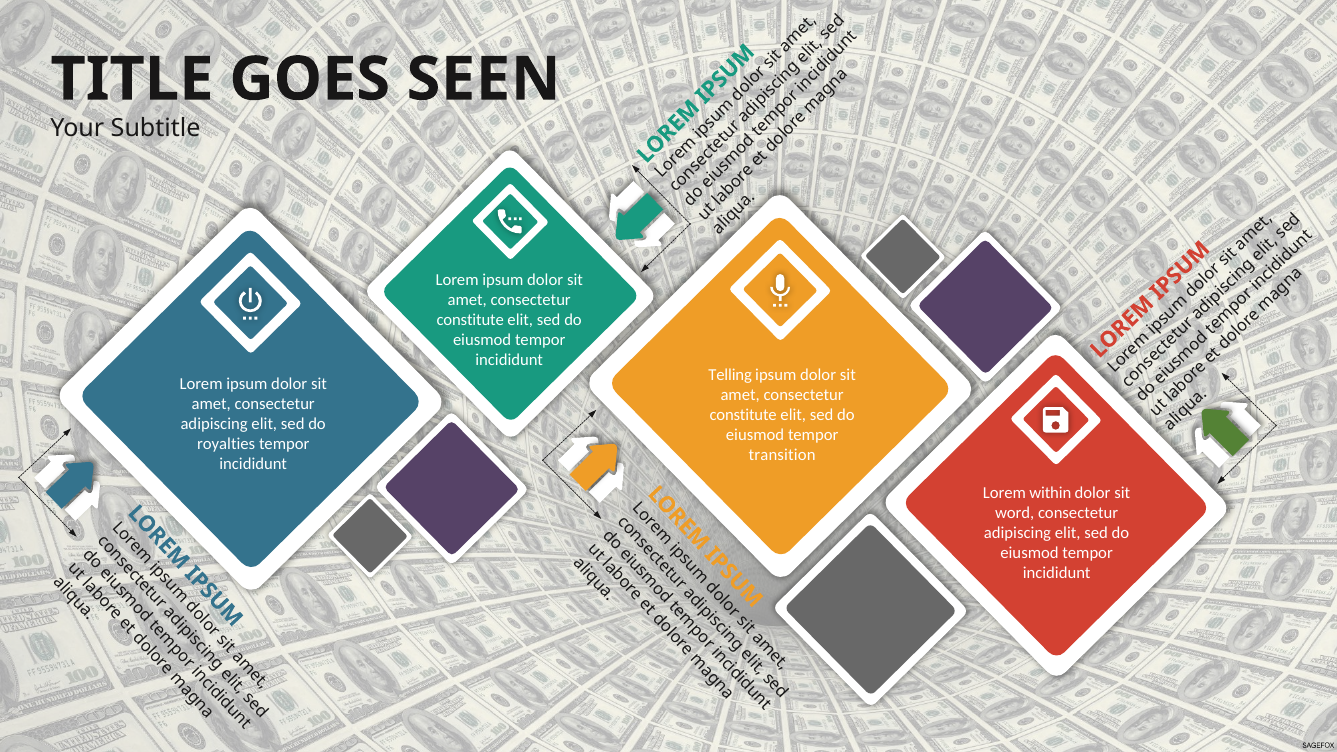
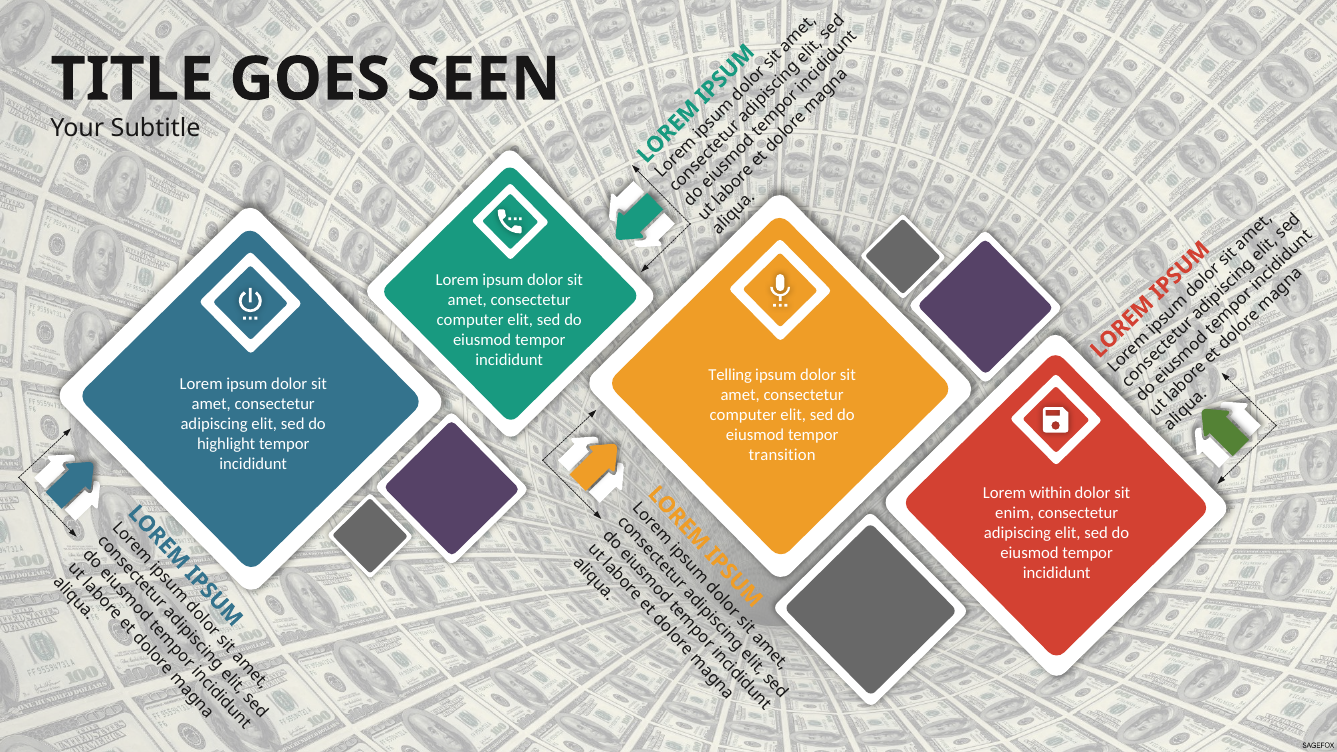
constitute: constitute -> computer (470, 320)
constitute: constitute -> computer (743, 415)
royalties: royalties -> highlight (226, 444)
word: word -> enim (1015, 513)
